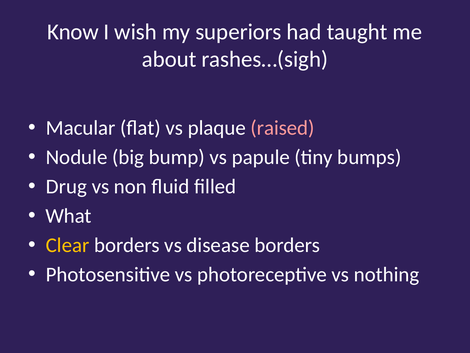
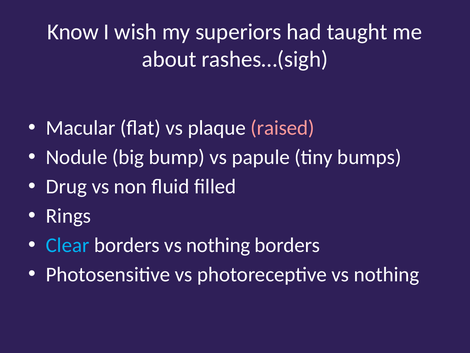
What: What -> Rings (68, 216)
Clear colour: yellow -> light blue (68, 245)
borders vs disease: disease -> nothing (218, 245)
